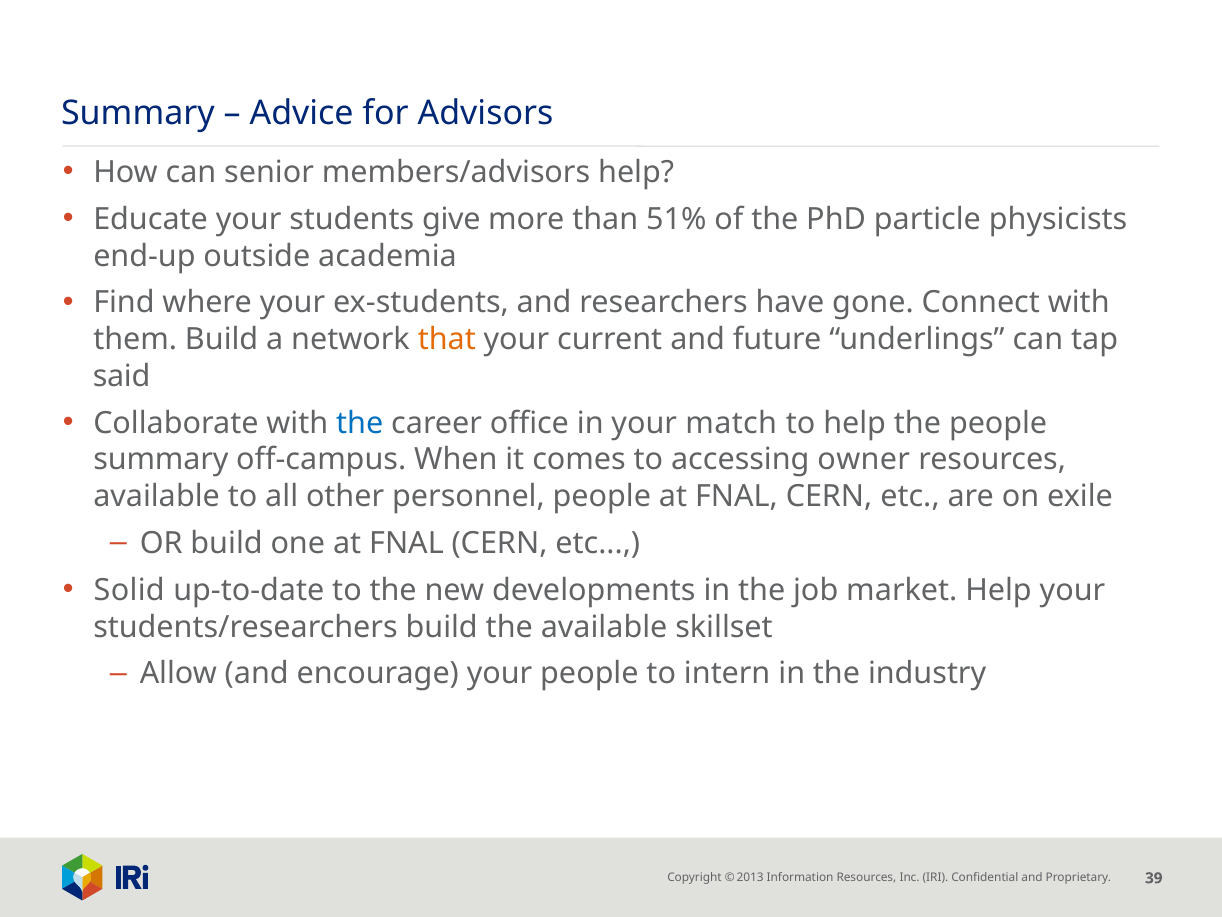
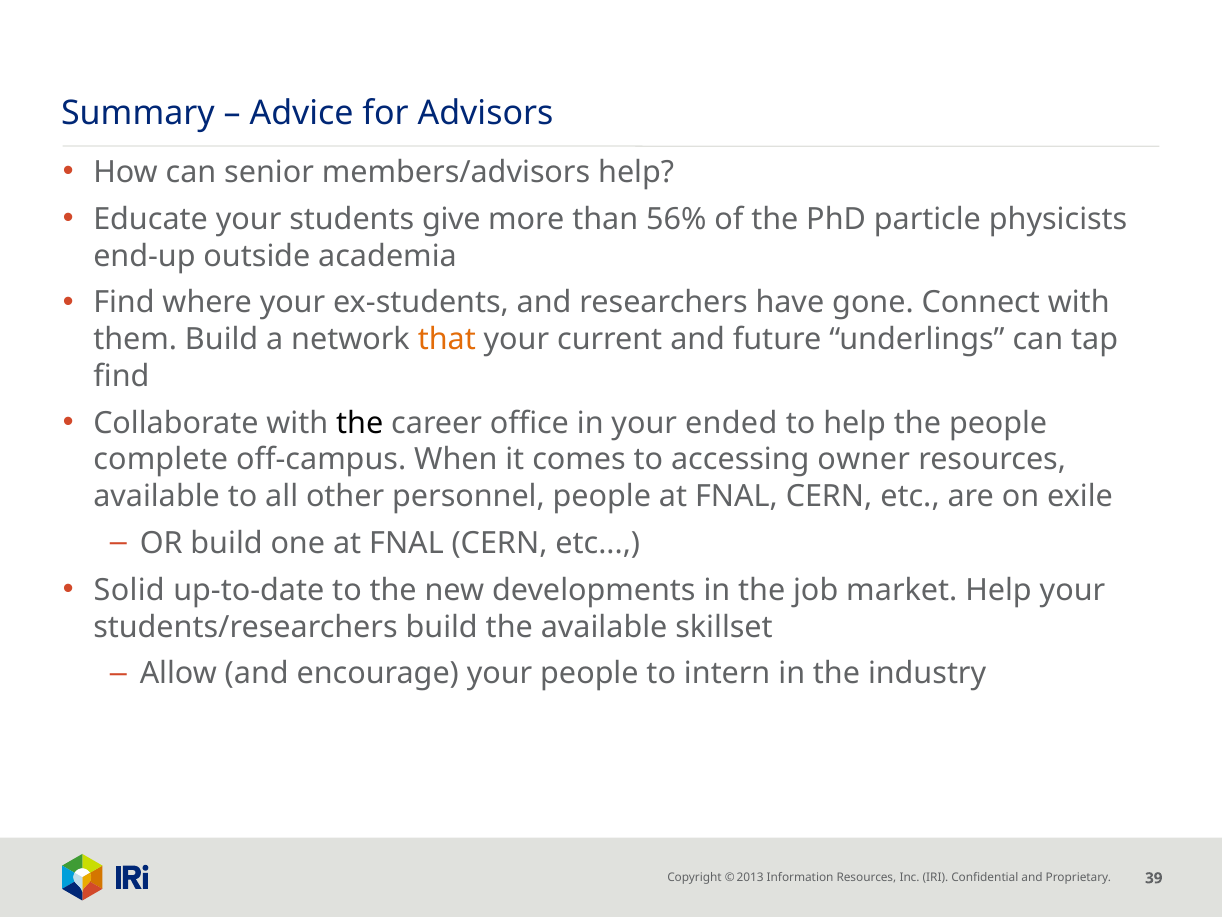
51%: 51% -> 56% (676, 219)
said: said -> find (121, 376)
the colour: blue -> black (360, 423)
match: match -> ended (731, 423)
summary: summary -> complete (161, 460)
